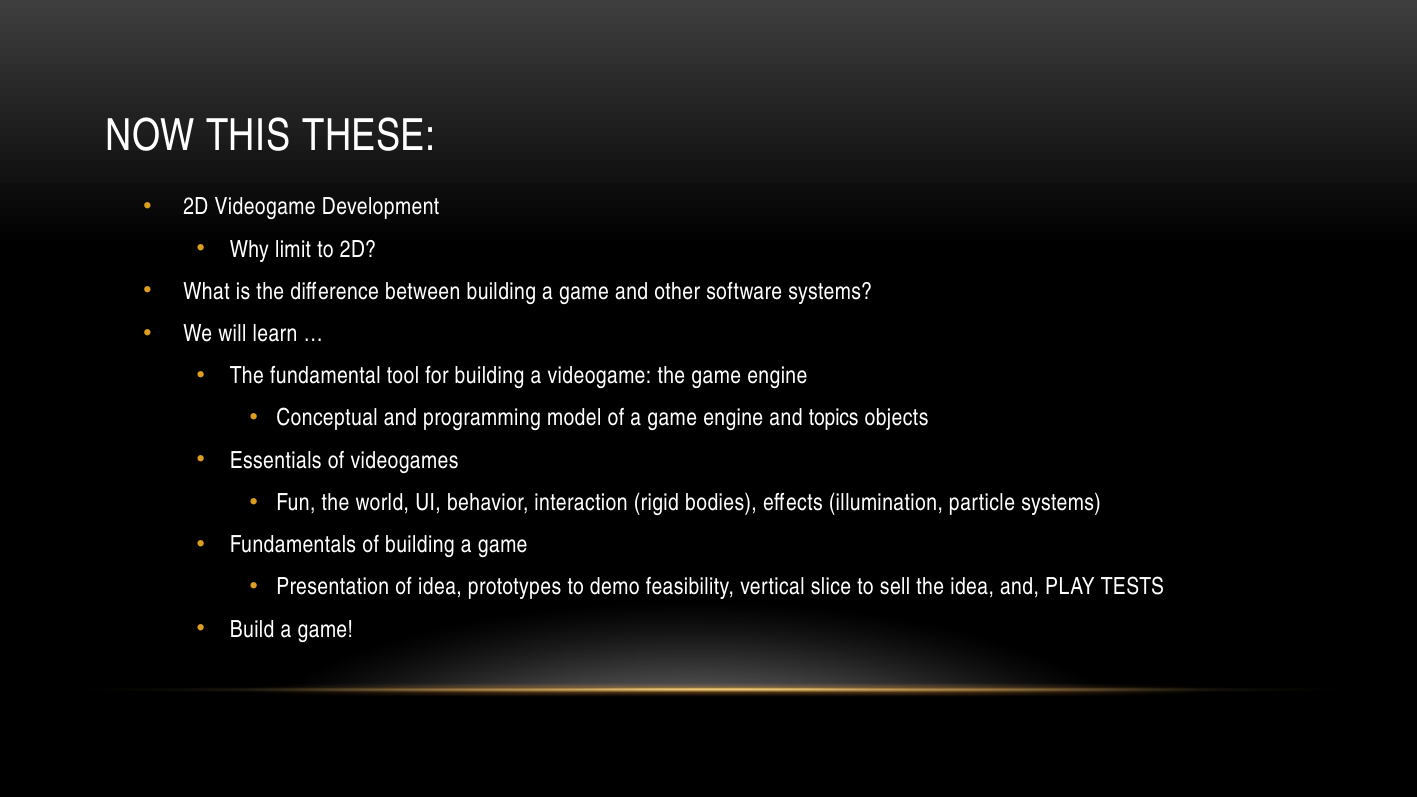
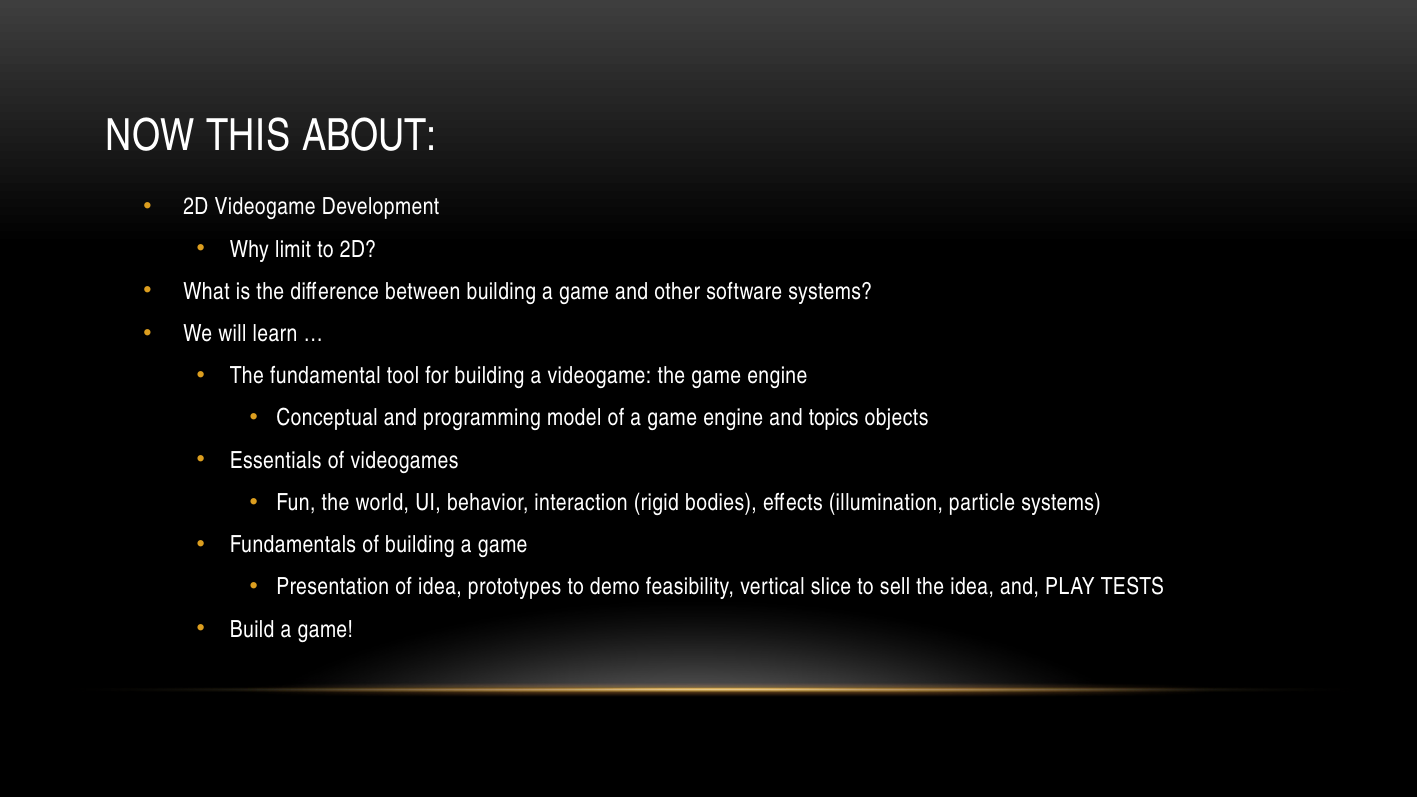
THESE: THESE -> ABOUT (369, 136)
